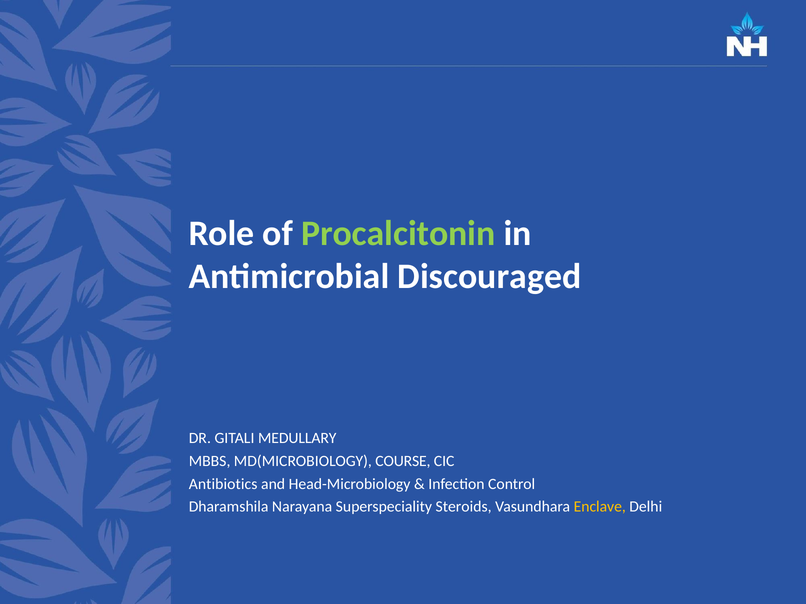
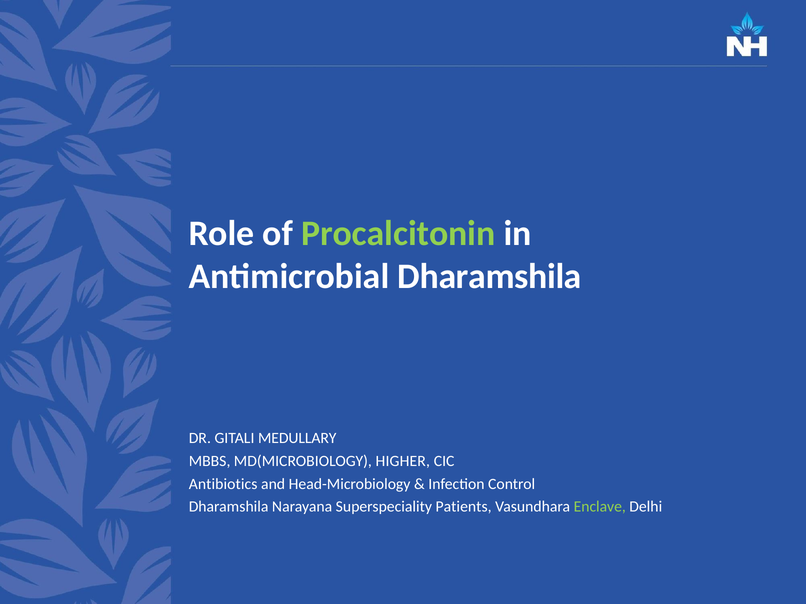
Antimicrobial Discouraged: Discouraged -> Dharamshila (490, 277)
COURSE: COURSE -> HIGHER (403, 461)
Steroids: Steroids -> Patients (464, 507)
Enclave colour: yellow -> light green (600, 507)
